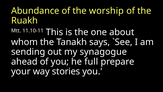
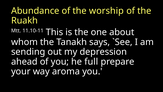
synagogue: synagogue -> depression (103, 52)
stories: stories -> aroma (66, 71)
